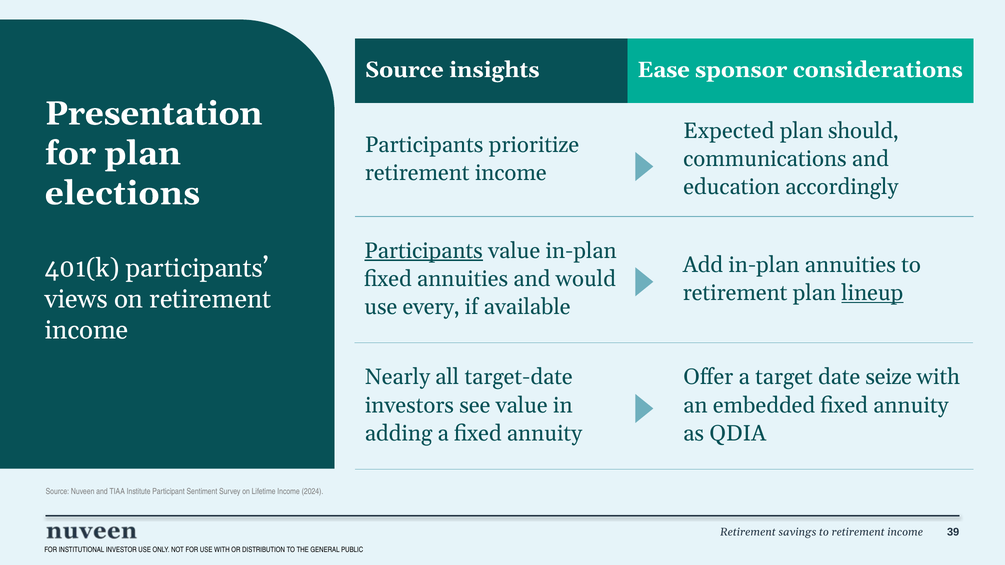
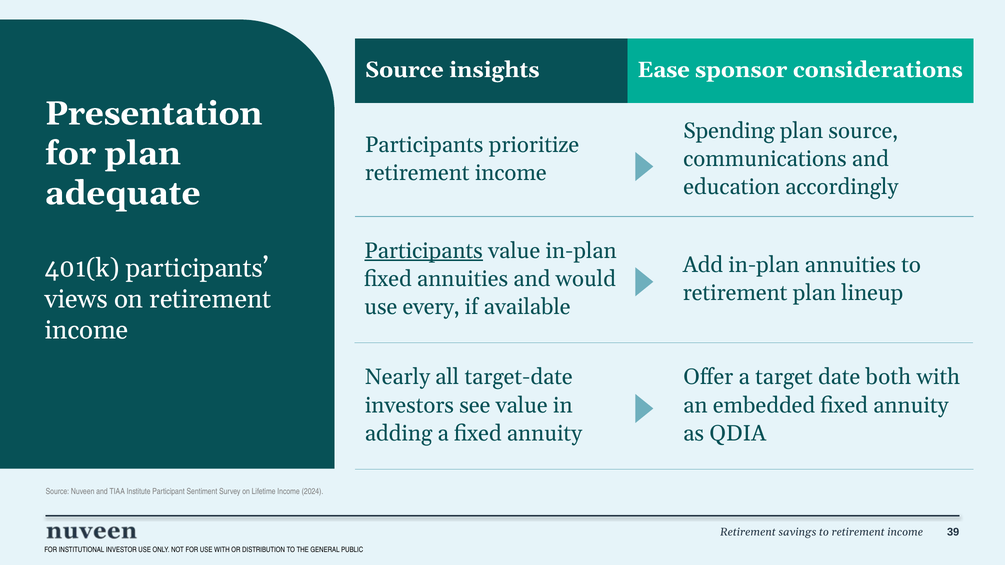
Expected: Expected -> Spending (729, 131)
plan should: should -> source (863, 131)
elections: elections -> adequate (123, 193)
lineup underline: present -> none (872, 293)
seize: seize -> both (888, 377)
